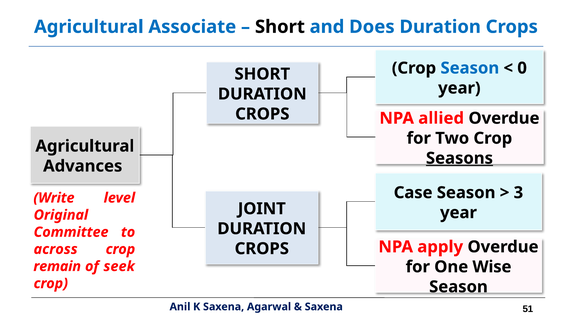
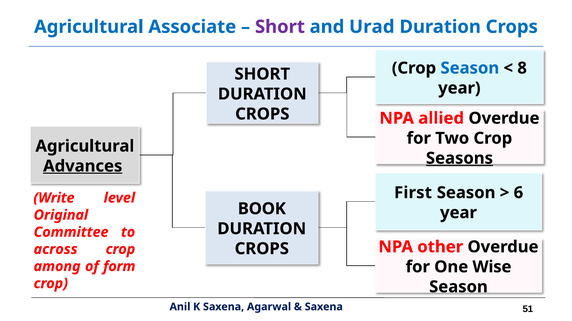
Short colour: black -> purple (280, 27)
Does: Does -> Urad (372, 27)
0: 0 -> 8 (522, 68)
Advances underline: none -> present (83, 166)
Case: Case -> First (413, 193)
3: 3 -> 6 (518, 193)
JOINT: JOINT -> BOOK (262, 209)
apply: apply -> other (440, 247)
remain: remain -> among (57, 267)
seek: seek -> form (119, 267)
